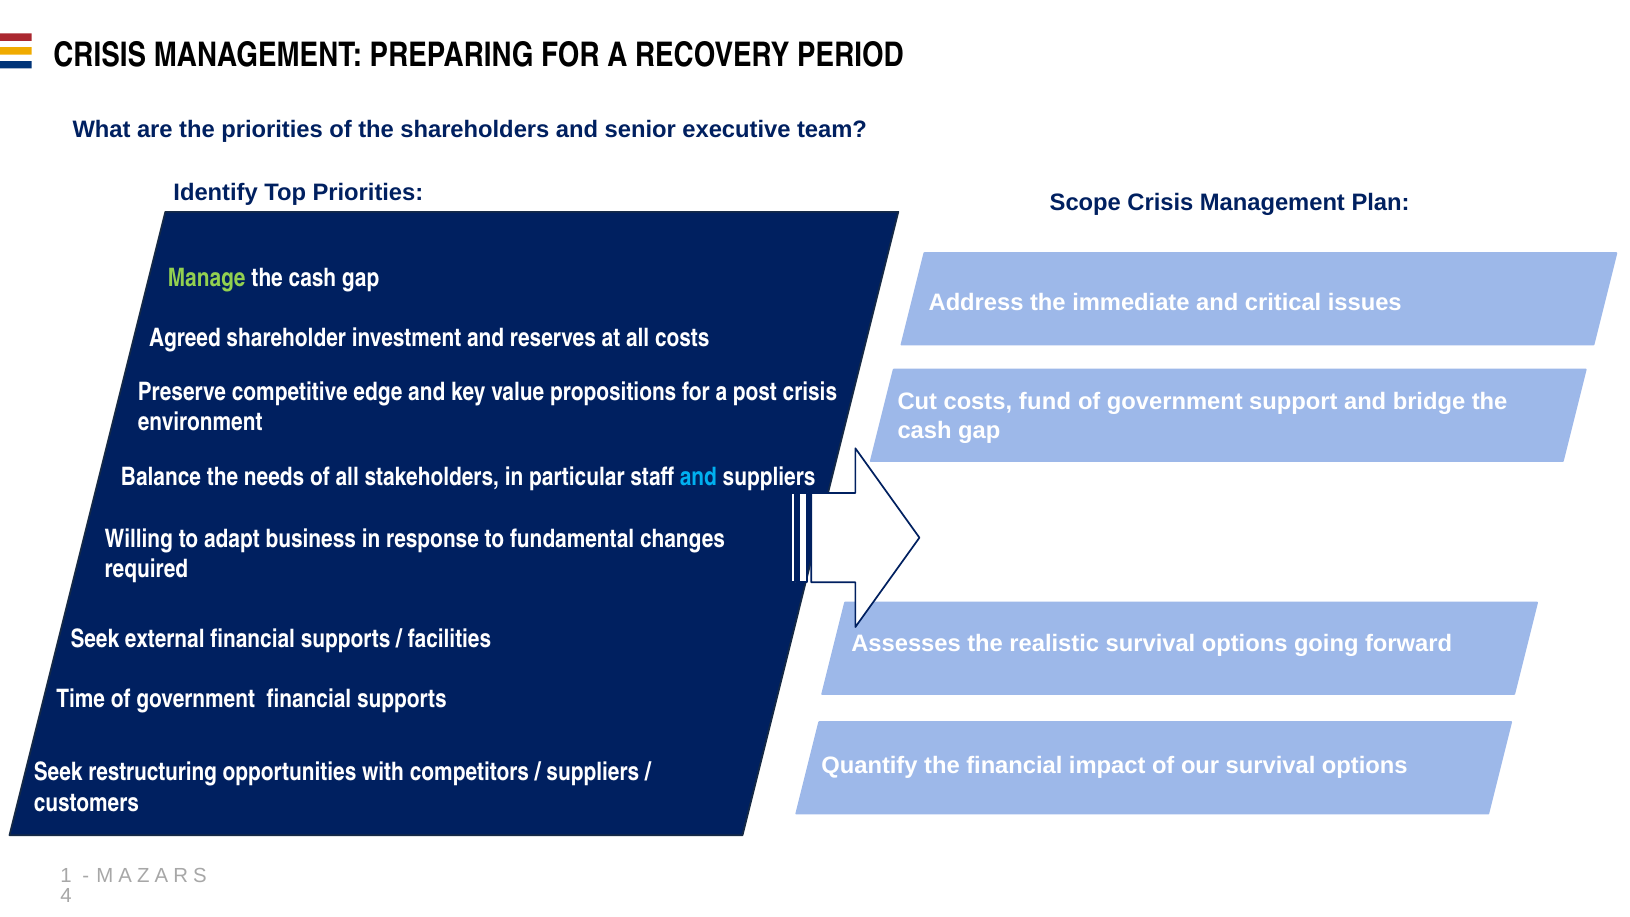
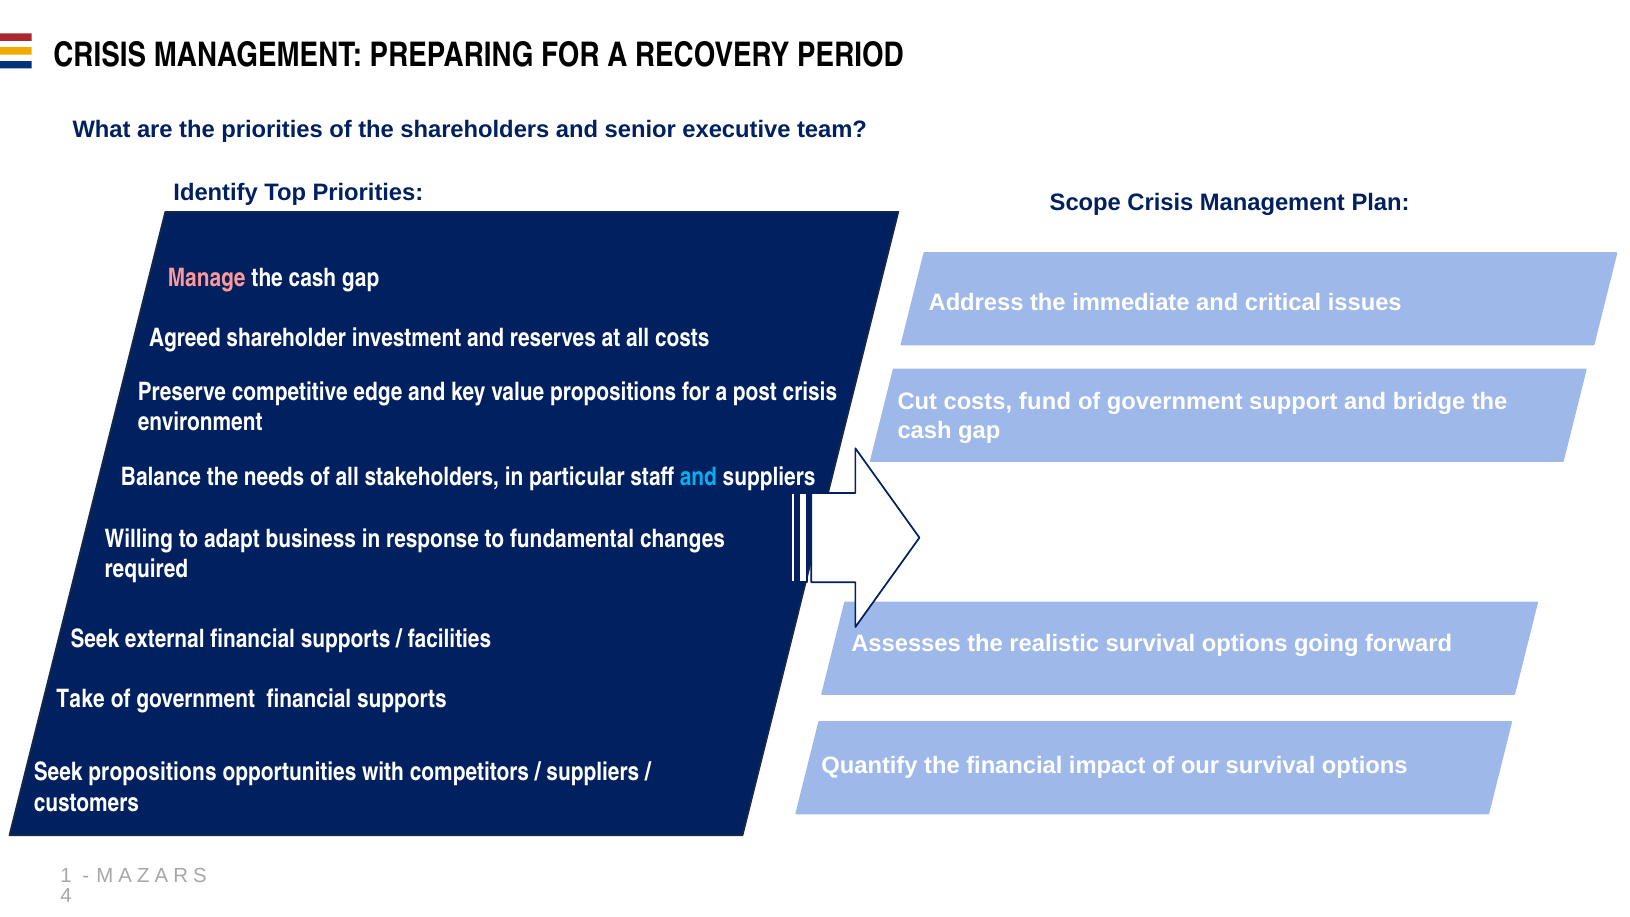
Manage colour: light green -> pink (207, 278)
Time: Time -> Take (81, 699)
Seek restructuring: restructuring -> propositions (152, 772)
